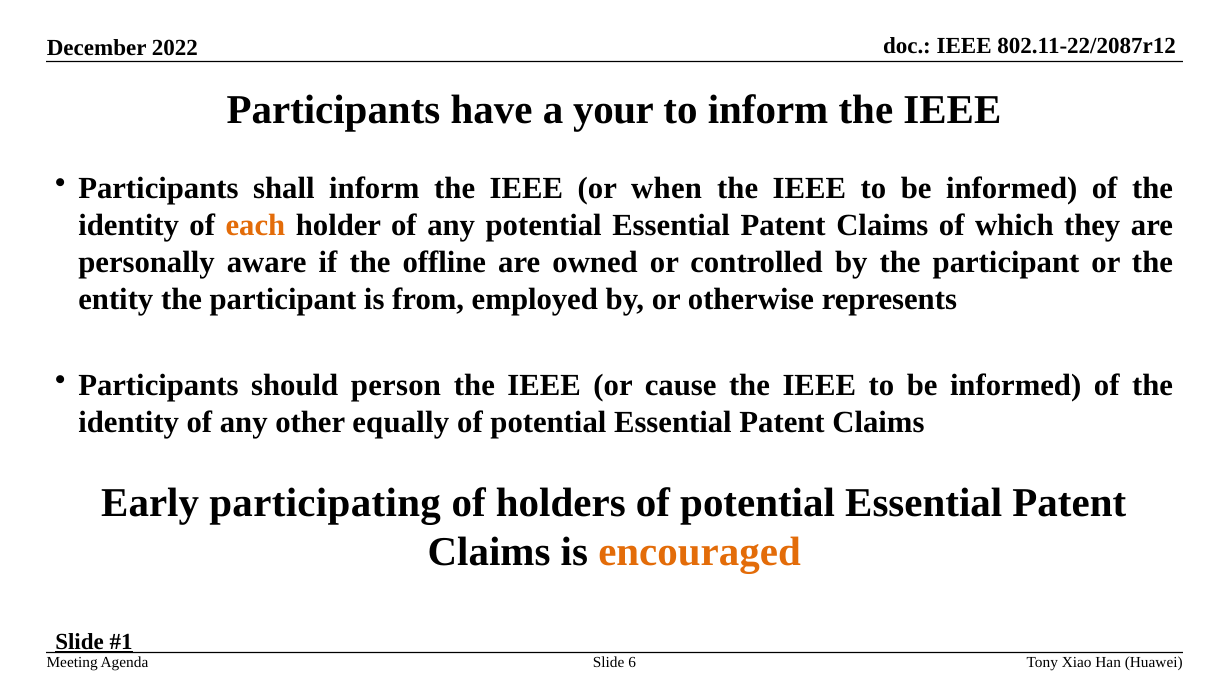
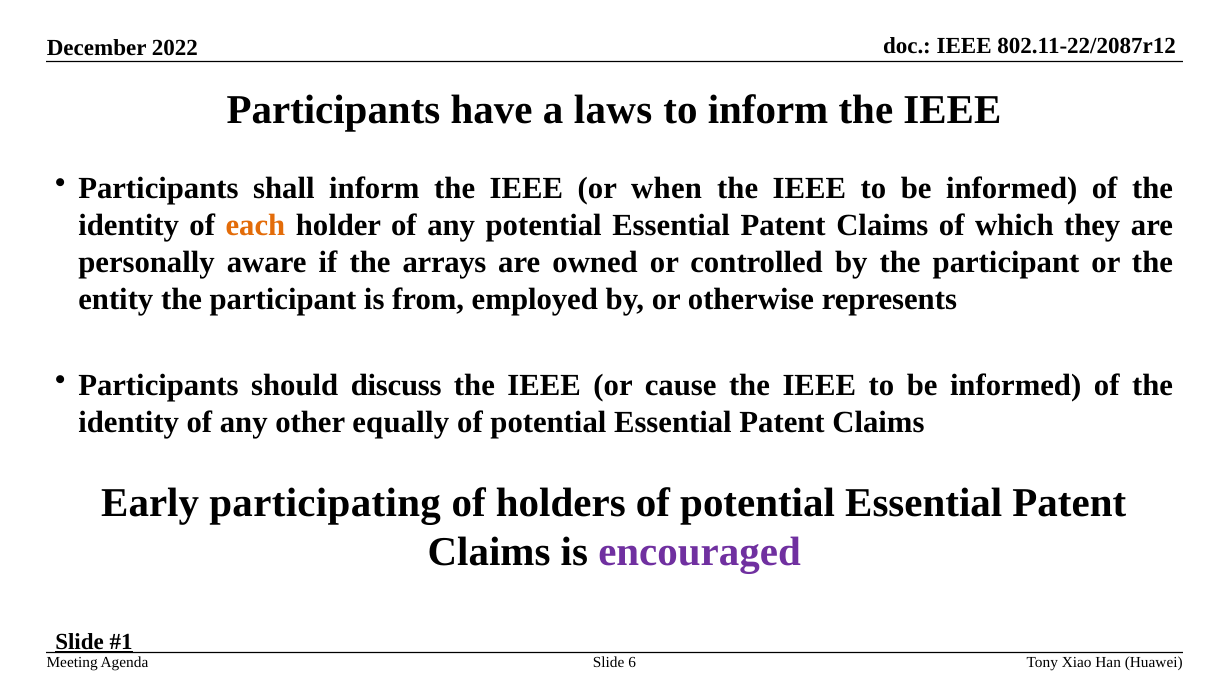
your: your -> laws (613, 110)
offline: offline -> arrays (445, 263)
person: person -> discuss (396, 385)
encouraged colour: orange -> purple (700, 552)
